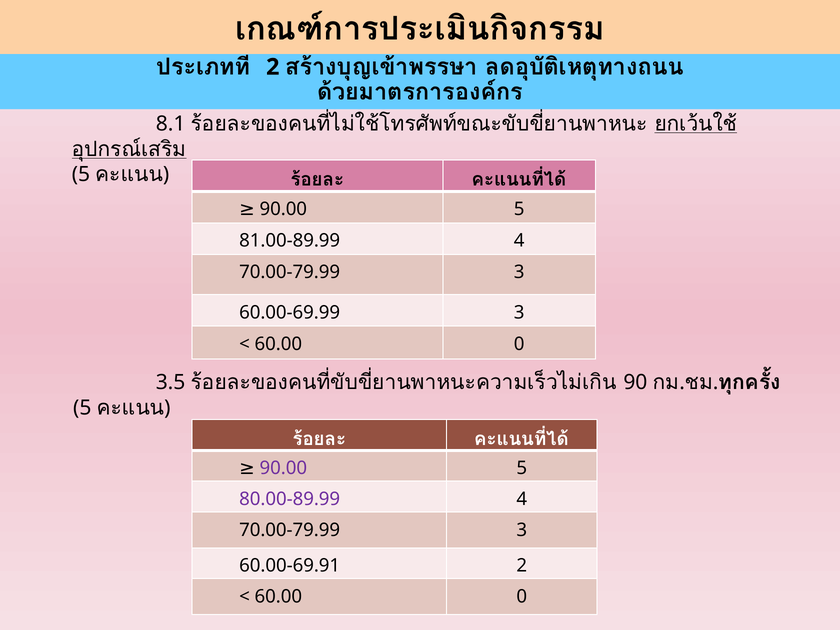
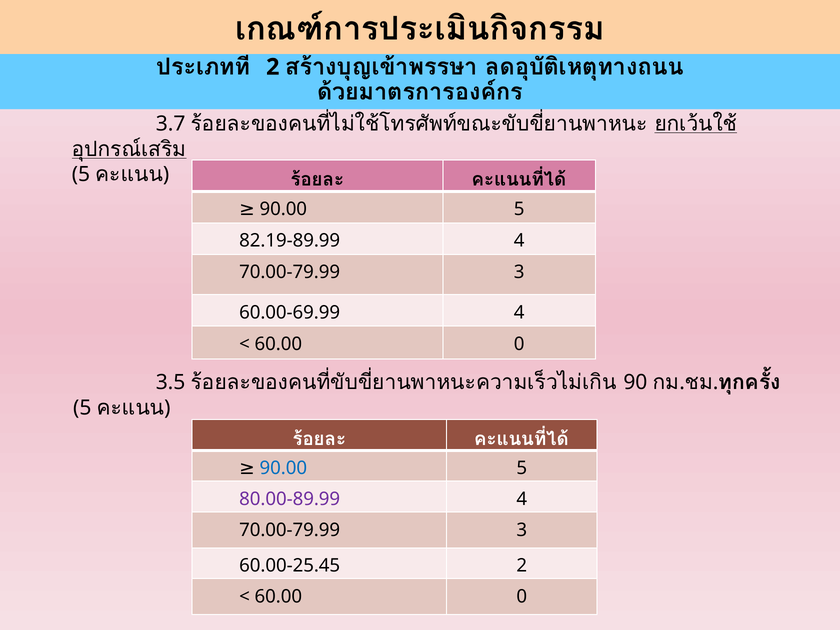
8.1: 8.1 -> 3.7 (171, 124)
81.00-89.99: 81.00-89.99 -> 82.19-89.99 (290, 241)
60.00-69.99 3: 3 -> 4 (519, 313)
90.00 colour: purple -> blue (283, 468)
60.00-69.91: 60.00-69.91 -> 60.00-25.45 (290, 566)
